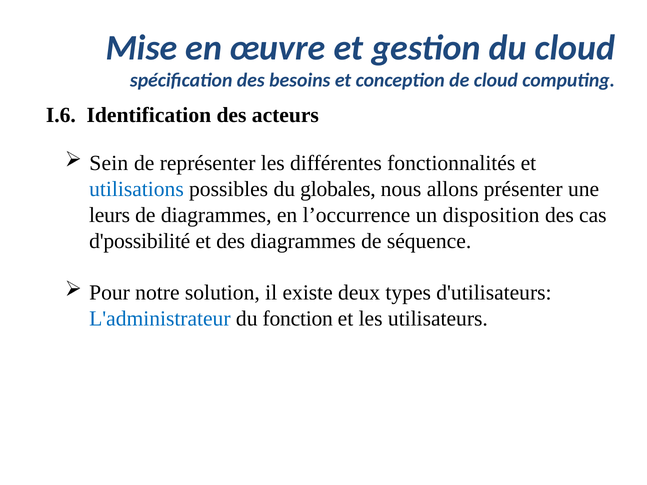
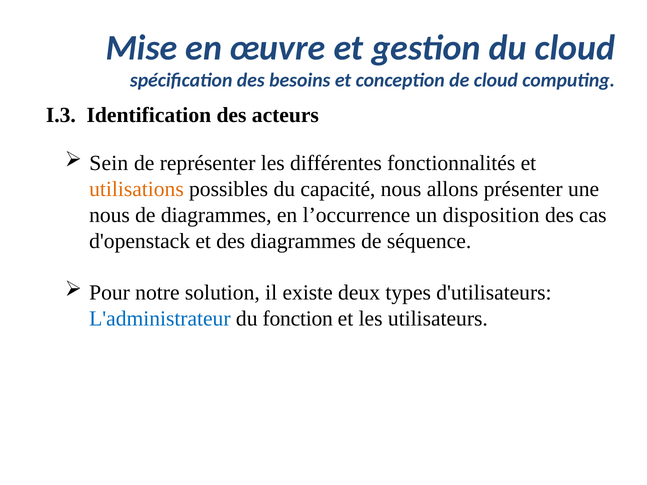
I.6: I.6 -> I.3 (61, 115)
utilisations colour: blue -> orange (136, 189)
globales: globales -> capacité (338, 189)
leurs: leurs -> nous (109, 215)
d'possibilité: d'possibilité -> d'openstack (140, 241)
